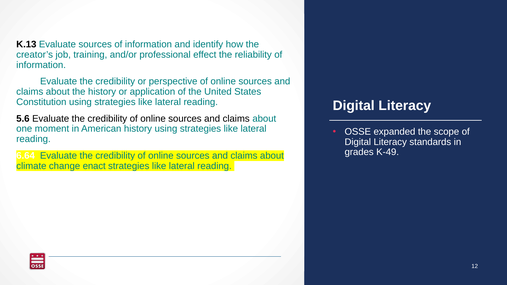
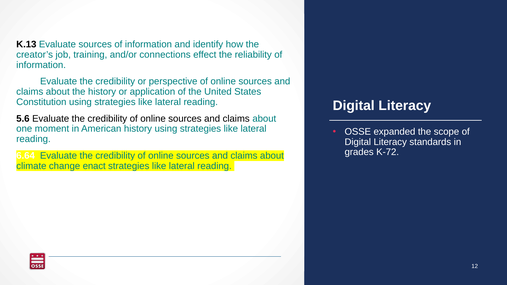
professional: professional -> connections (165, 55)
K-49: K-49 -> K-72 (388, 152)
